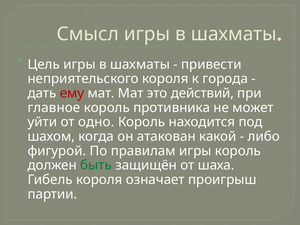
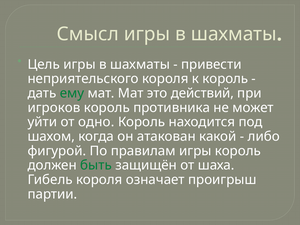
к города: города -> король (225, 79)
ему colour: red -> green (72, 93)
главное: главное -> игроков (54, 108)
